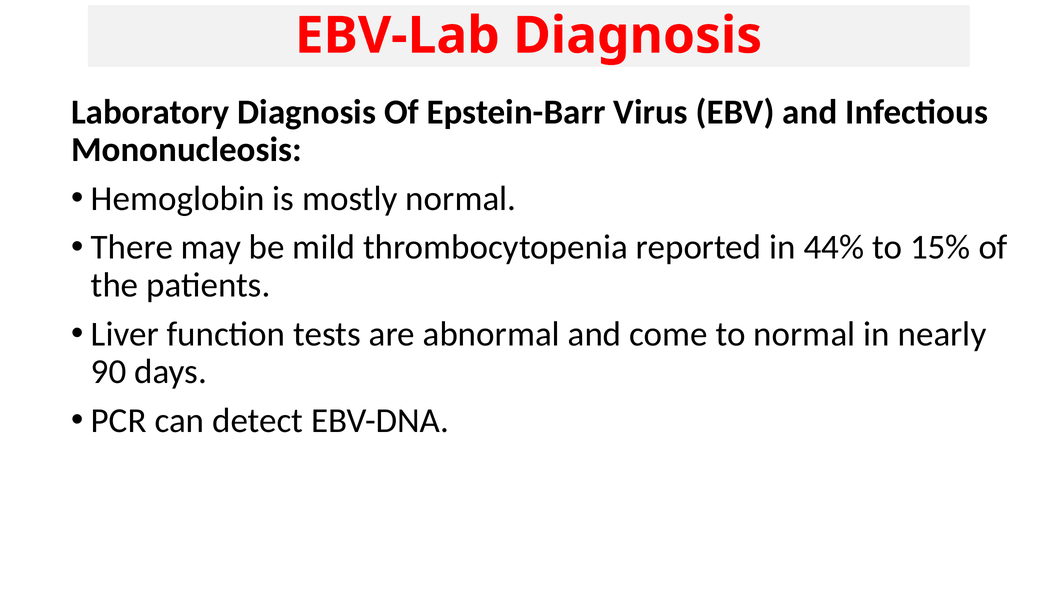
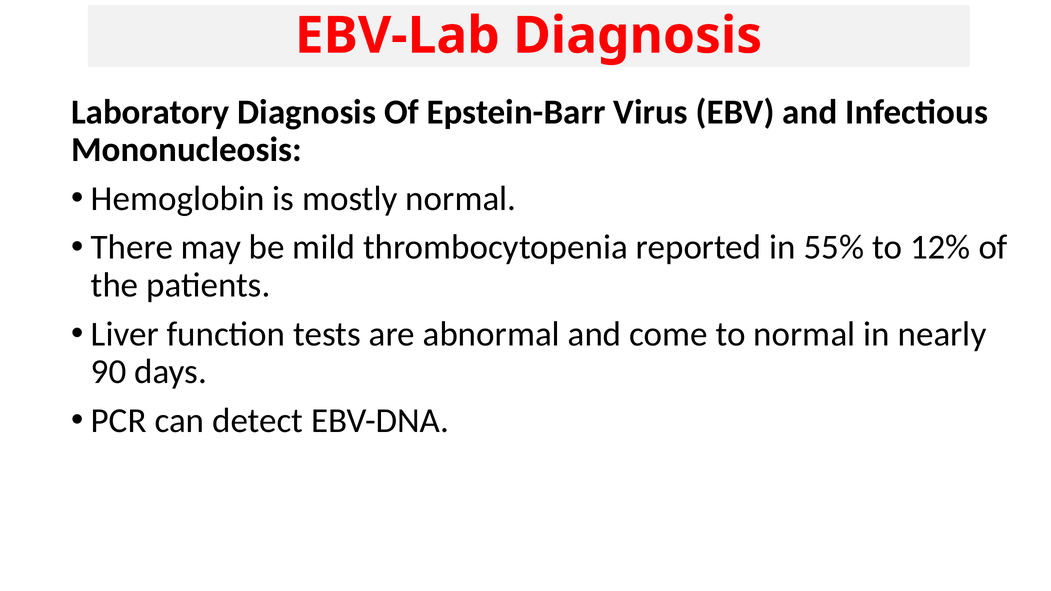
44%: 44% -> 55% (834, 247)
15%: 15% -> 12% (940, 247)
